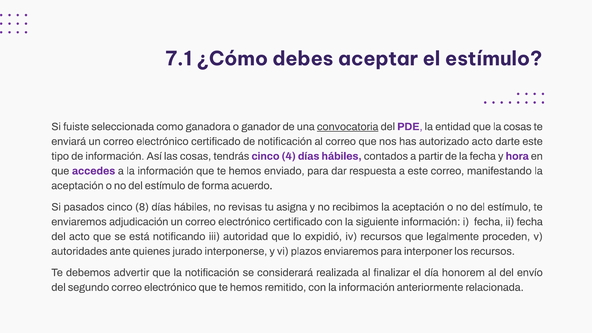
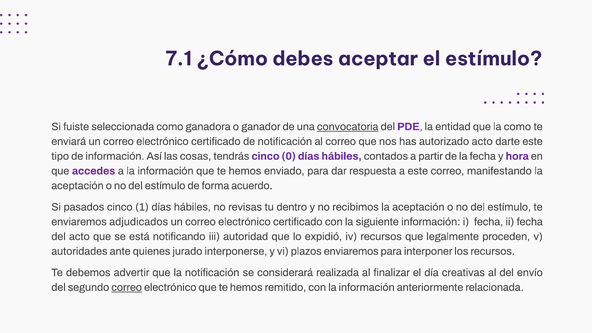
la cosas: cosas -> como (517, 127)
4: 4 -> 0 (289, 156)
8: 8 -> 1 (142, 207)
asigna: asigna -> dentro (292, 207)
adjudicación: adjudicación -> adjudicados (139, 222)
honorem: honorem -> creativas (463, 273)
correo underline: none -> present (127, 287)
